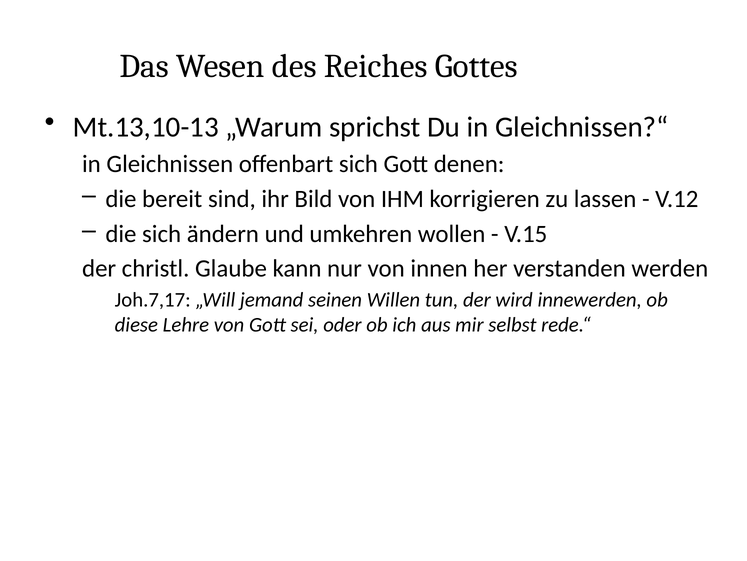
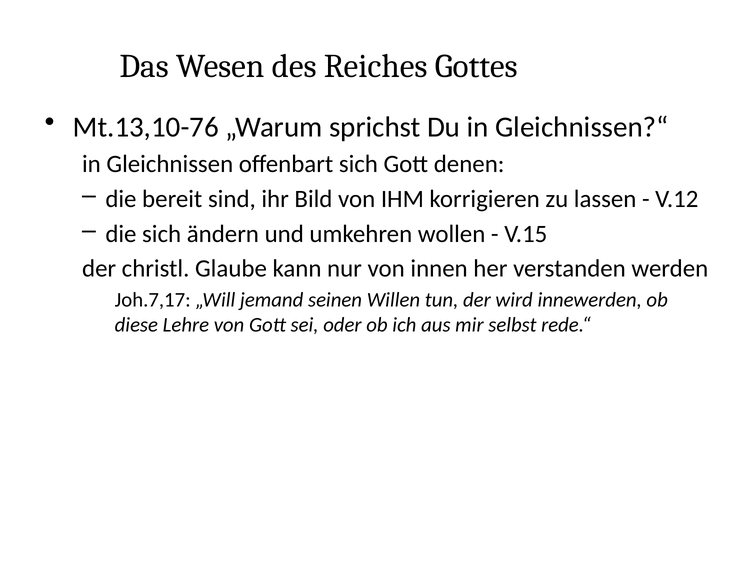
Mt.13,10-13: Mt.13,10-13 -> Mt.13,10-76 (146, 127)
